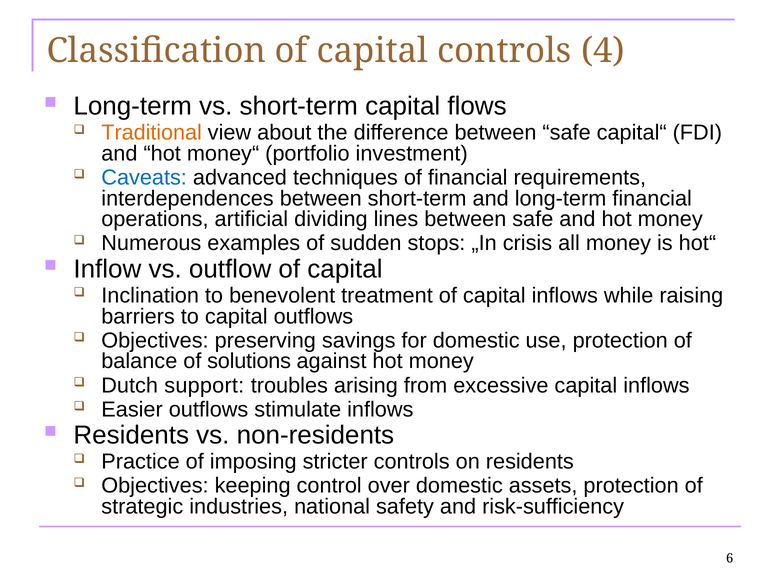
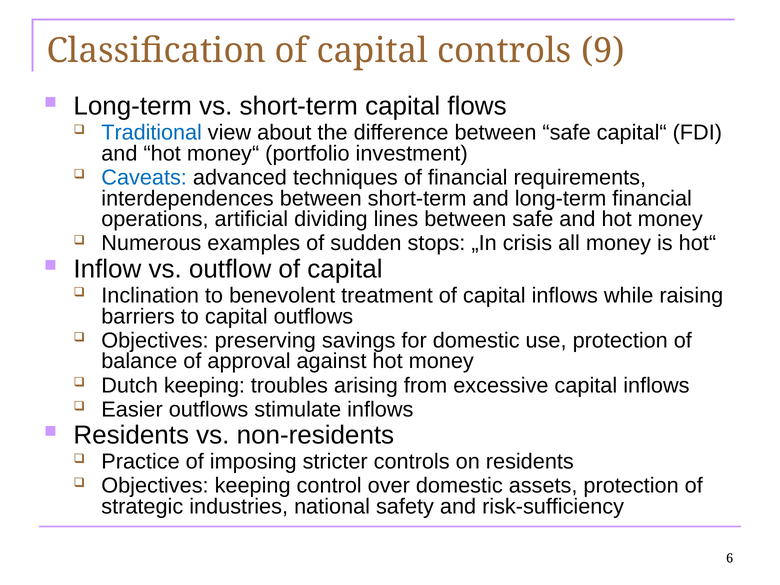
4: 4 -> 9 (603, 51)
Traditional colour: orange -> blue (152, 133)
solutions: solutions -> approval (249, 361)
Dutch support: support -> keeping (204, 385)
